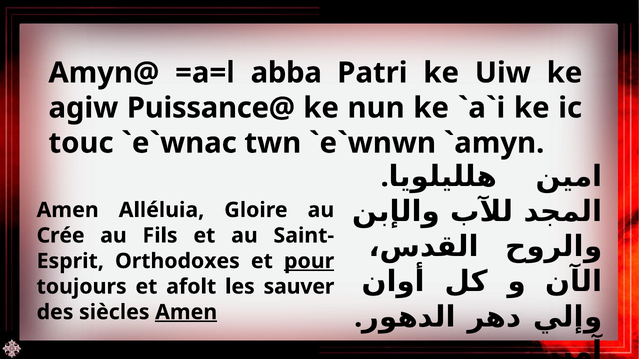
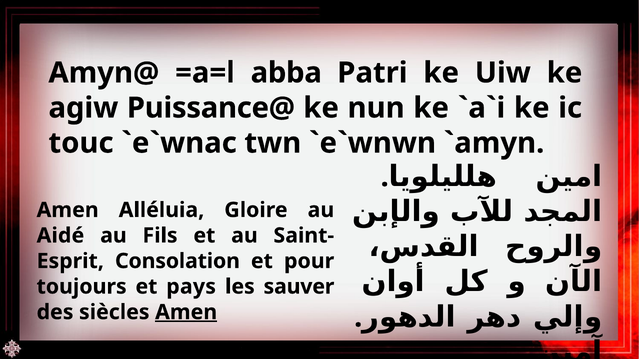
Crée: Crée -> Aidé (60, 236)
Orthodoxes: Orthodoxes -> Consolation (177, 261)
pour underline: present -> none (309, 261)
afolt: afolt -> pays (191, 287)
